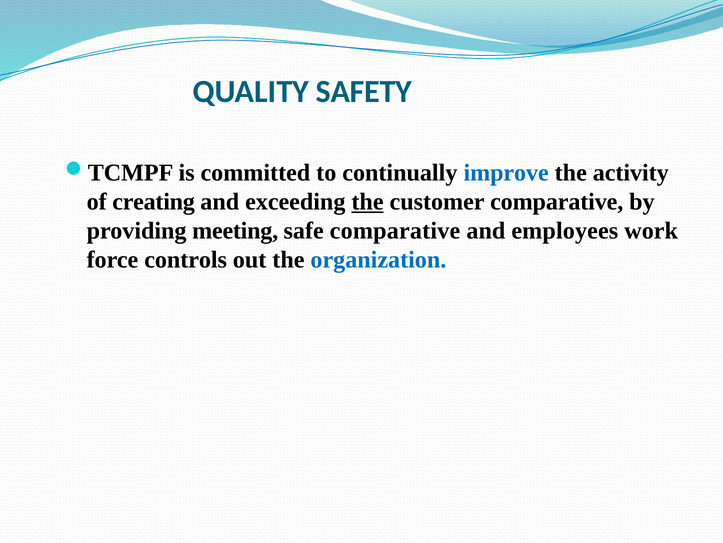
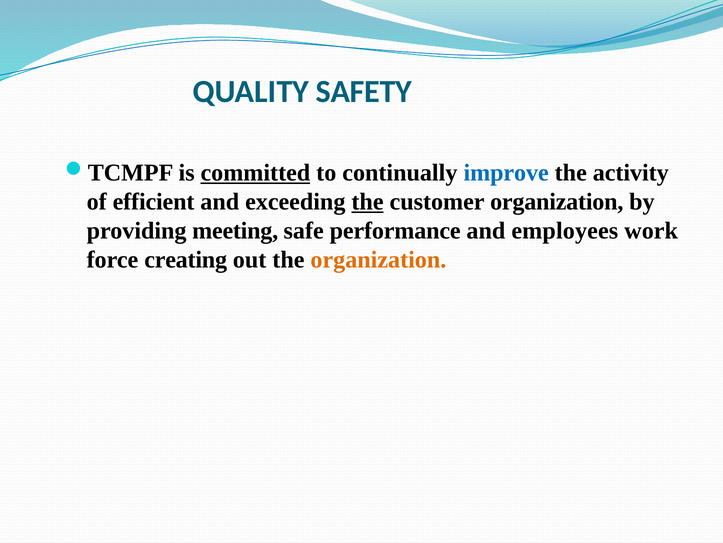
committed underline: none -> present (255, 173)
creating: creating -> efficient (154, 202)
customer comparative: comparative -> organization (557, 202)
safe comparative: comparative -> performance (395, 231)
controls: controls -> creating (186, 259)
organization colour: blue -> orange (378, 259)
